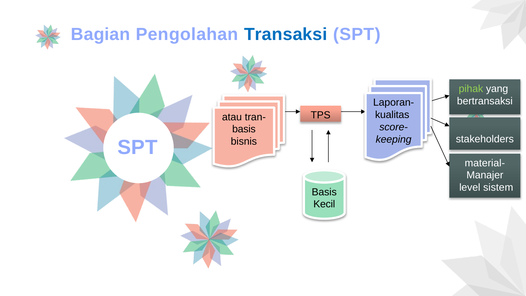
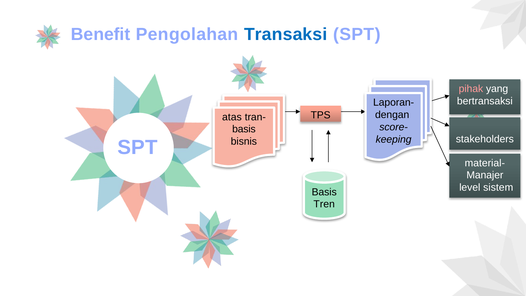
Bagian: Bagian -> Benefit (101, 34)
pihak colour: light green -> pink (471, 89)
kualitas: kualitas -> dengan (392, 115)
atau: atau -> atas (232, 117)
Kecil: Kecil -> Tren (324, 204)
